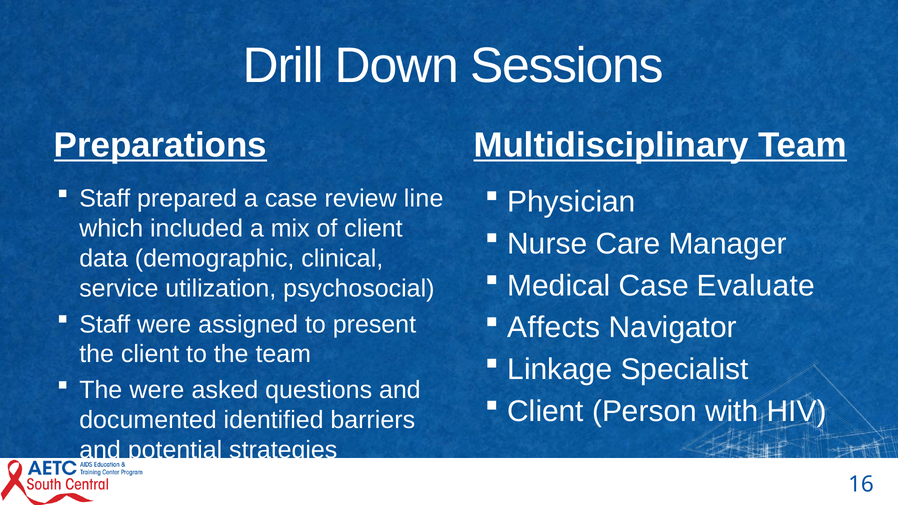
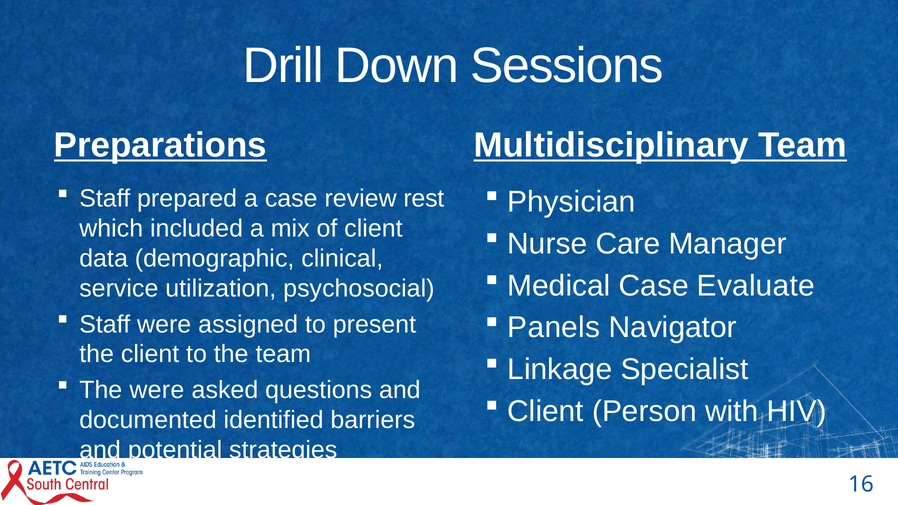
line: line -> rest (424, 199)
Affects: Affects -> Panels (554, 328)
